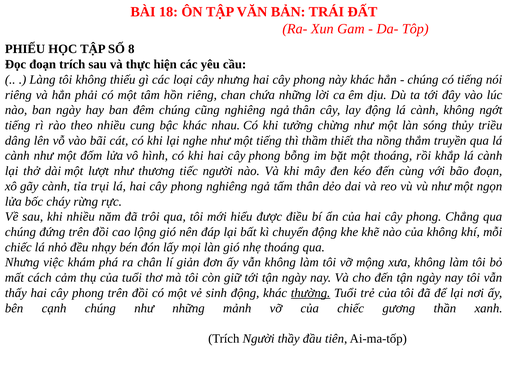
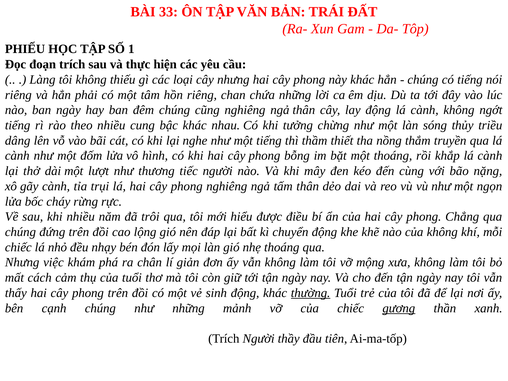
18: 18 -> 33 (168, 12)
8: 8 -> 1 (131, 49)
bão đoạn: đoạn -> nặng (488, 171)
gương underline: none -> present (399, 308)
